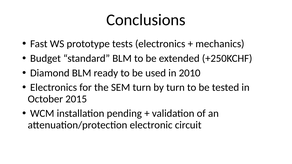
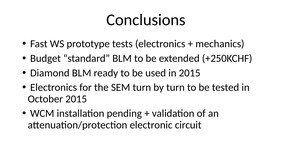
in 2010: 2010 -> 2015 (190, 73)
